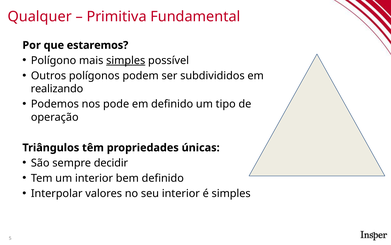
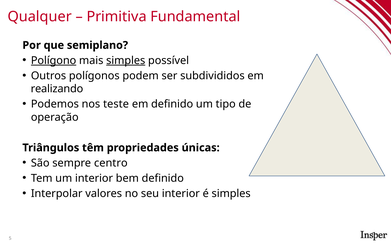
estaremos: estaremos -> semiplano (97, 45)
Polígono underline: none -> present (54, 60)
pode: pode -> teste (116, 104)
decidir: decidir -> centro (111, 163)
